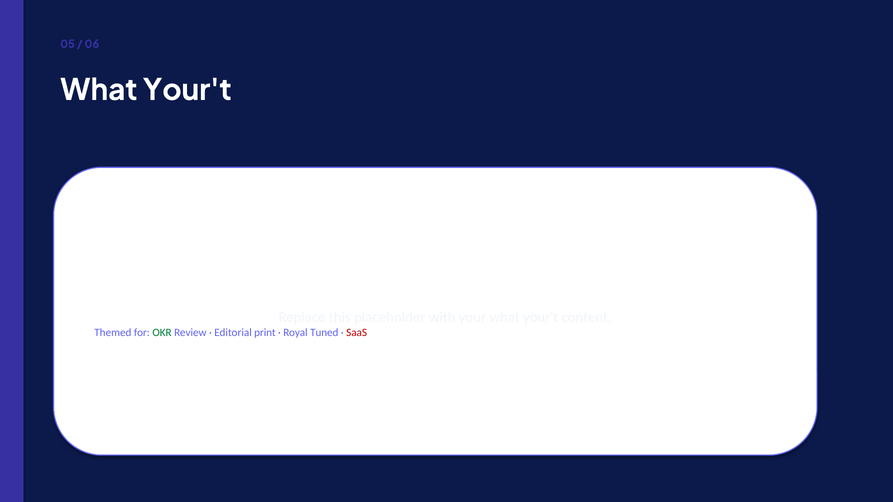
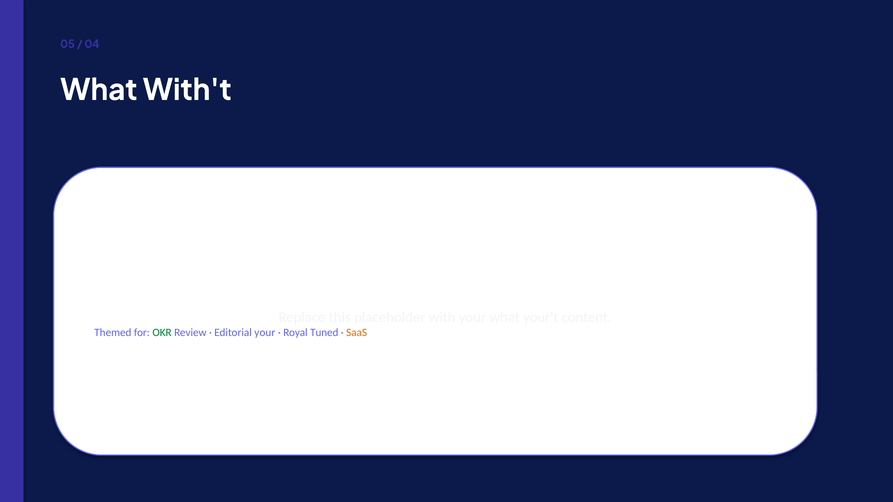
06: 06 -> 04 (92, 44)
Your't: Your't -> With't (187, 90)
Editorial print: print -> your (265, 333)
SaaS colour: red -> orange (357, 333)
